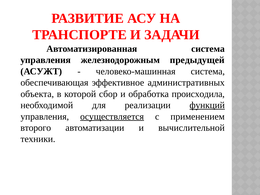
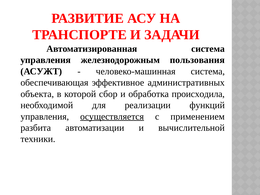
предыдущей: предыдущей -> пользования (197, 60)
функций underline: present -> none (207, 105)
второго: второго -> разбита (36, 128)
